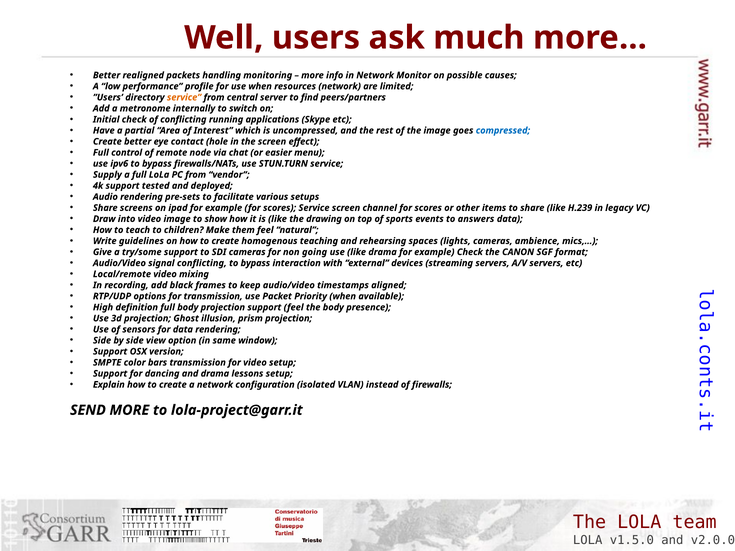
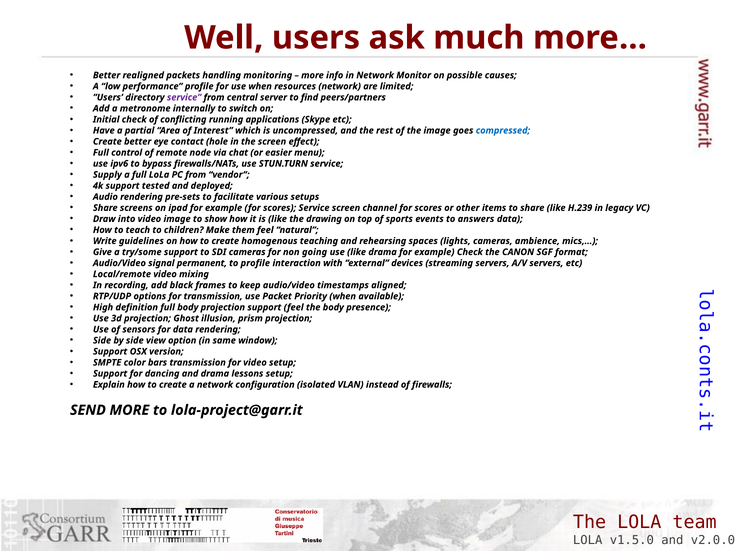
service colour: orange -> purple (184, 97)
signal conflicting: conflicting -> permanent (202, 263)
bypass: bypass -> profile (255, 263)
